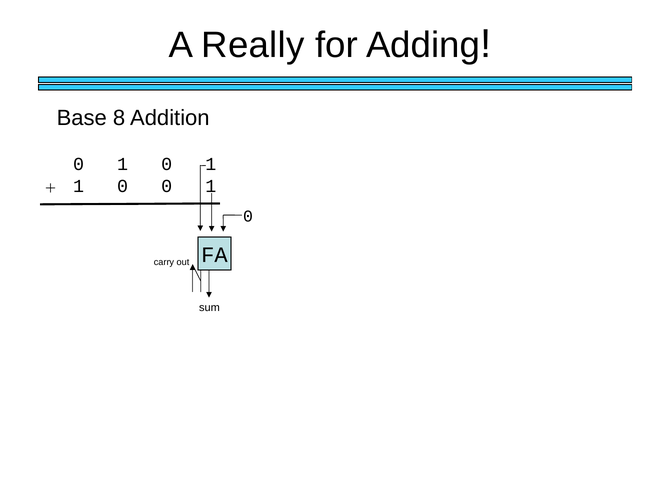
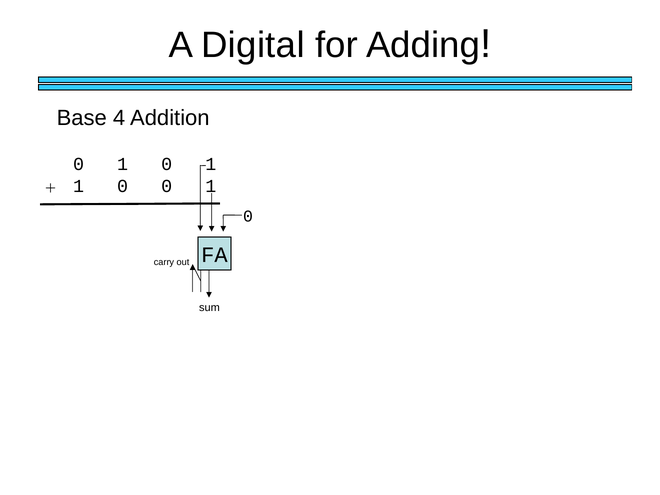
Really: Really -> Digital (253, 45)
8: 8 -> 4 (119, 118)
